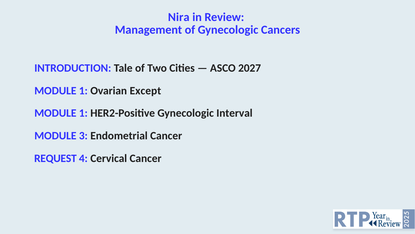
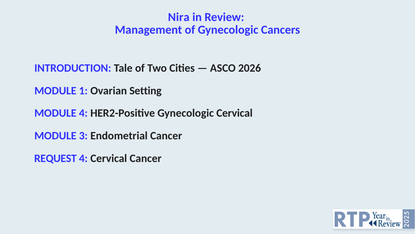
2027: 2027 -> 2026 (250, 68)
Except: Except -> Setting (146, 90)
1: 1 -> 4 (83, 113)
Gynecologic Interval: Interval -> Cervical (234, 113)
